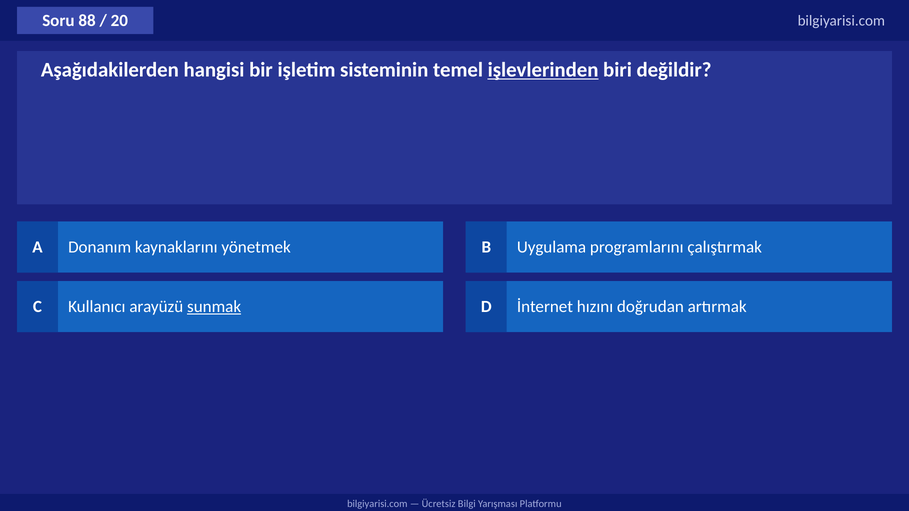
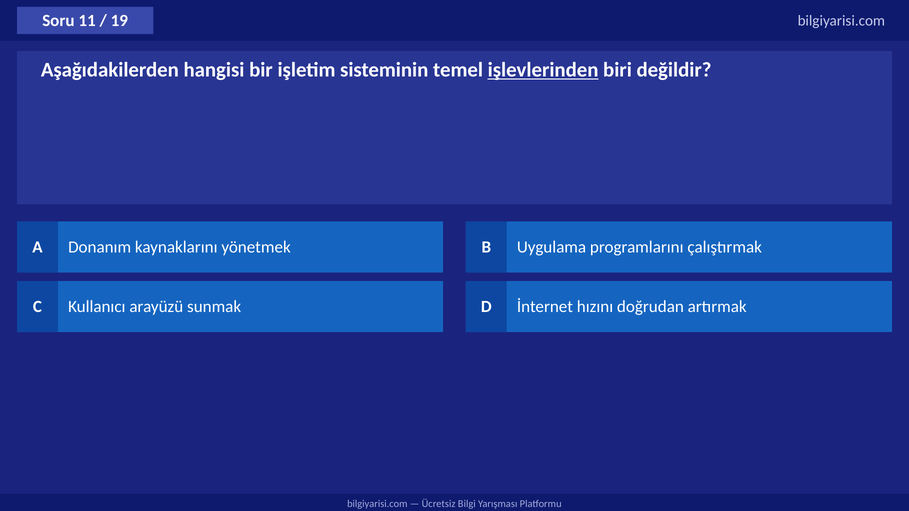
88: 88 -> 11 (87, 21)
20: 20 -> 19 (119, 21)
sunmak underline: present -> none (214, 307)
